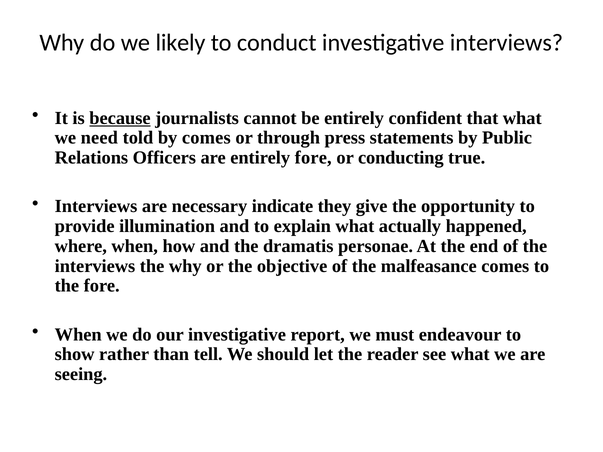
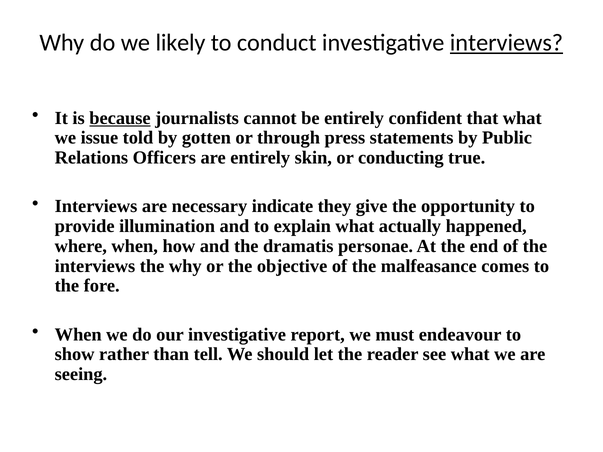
interviews underline: none -> present (506, 43)
need: need -> issue (99, 138)
by comes: comes -> gotten (206, 138)
entirely fore: fore -> skin (313, 158)
